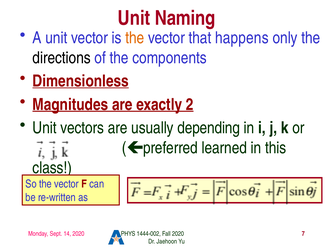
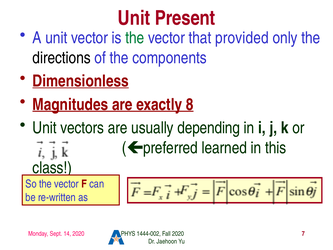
Naming: Naming -> Present (185, 18)
the colour: orange -> green (135, 38)
happens: happens -> provided (242, 38)
2: 2 -> 8 (190, 104)
